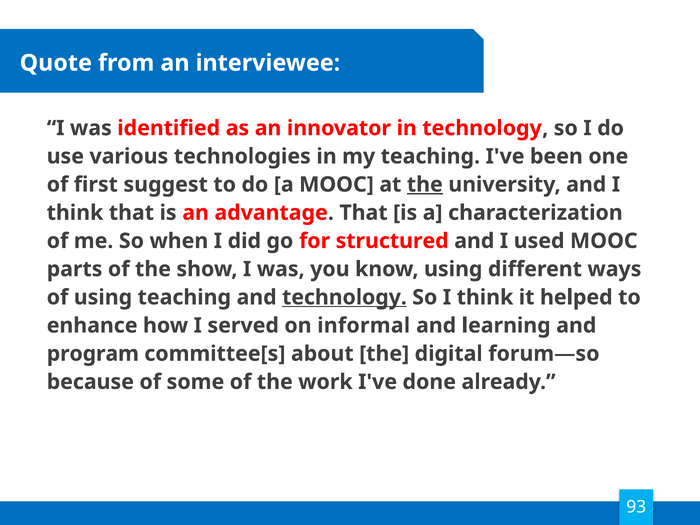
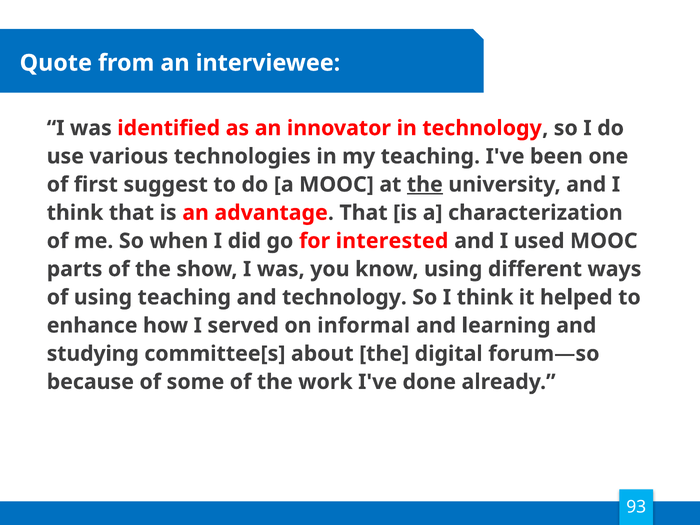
structured: structured -> interested (392, 241)
technology underline: present -> none (344, 297)
program: program -> studying (93, 354)
